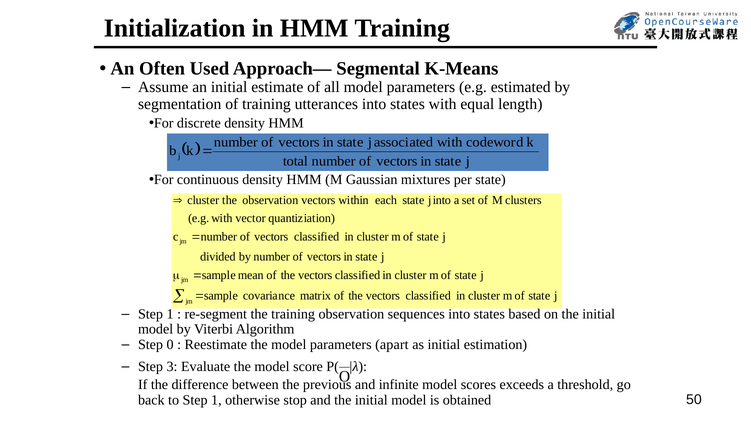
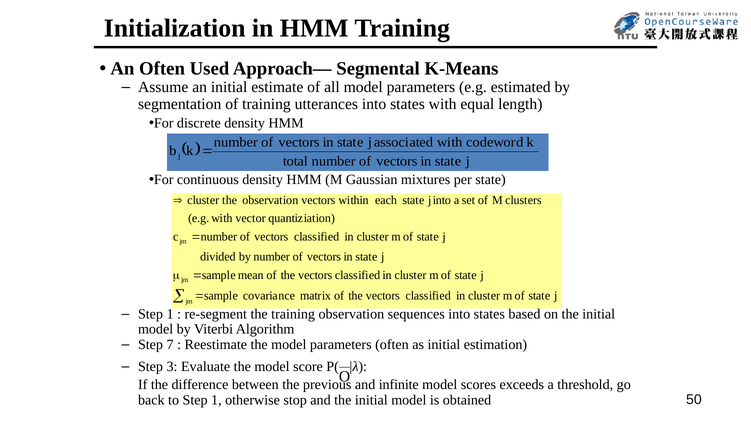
0: 0 -> 7 (170, 345)
parameters apart: apart -> often (392, 345)
